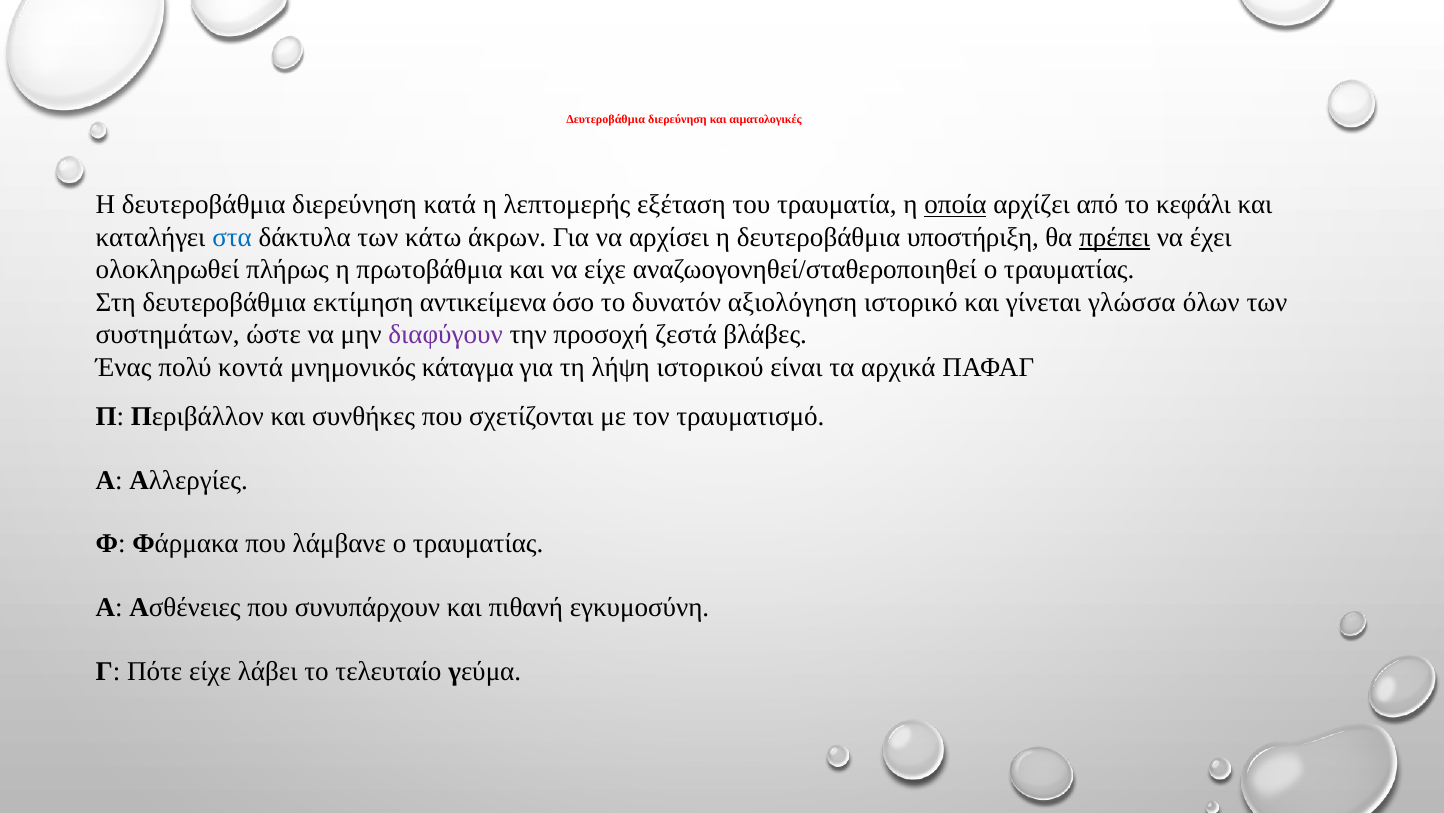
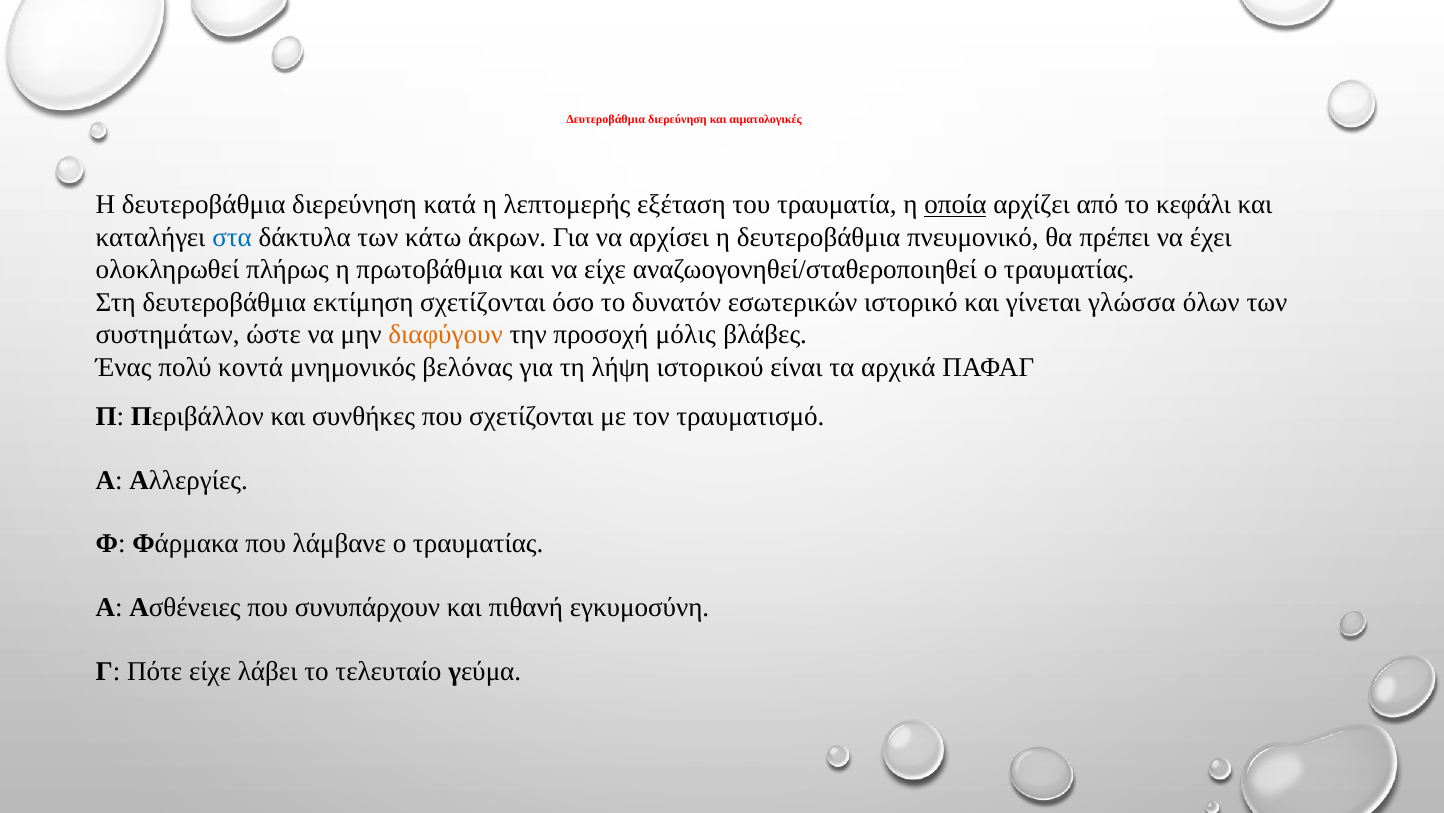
υποστήριξη: υποστήριξη -> πνευμονικό (973, 237)
πρέπει underline: present -> none (1115, 237)
εκτίμηση αντικείμενα: αντικείμενα -> σχετίζονται (483, 302)
αξιολόγηση: αξιολόγηση -> εσωτερικών (793, 302)
διαφύγουν colour: purple -> orange (446, 335)
ζεστά: ζεστά -> μόλις (686, 335)
κάταγμα: κάταγμα -> βελόνας (468, 367)
